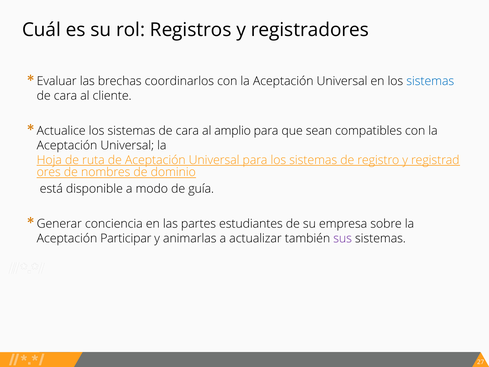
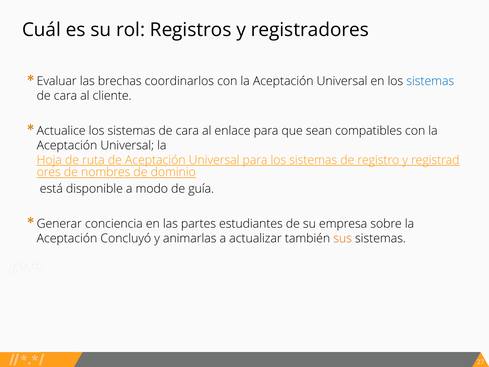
amplio: amplio -> enlace (232, 131)
Participar: Participar -> Concluyó (126, 238)
sus colour: purple -> orange (343, 238)
